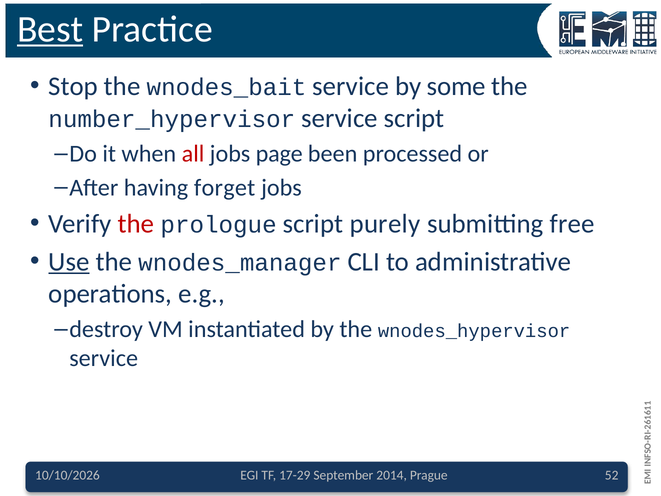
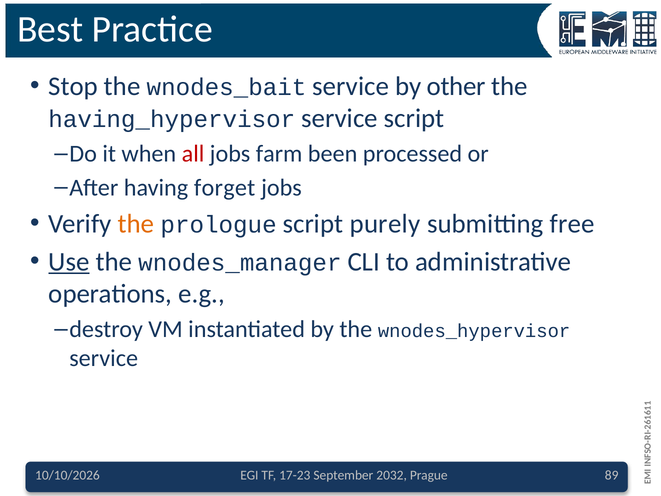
Best underline: present -> none (50, 29)
some: some -> other (456, 86)
number_hypervisor: number_hypervisor -> having_hypervisor (172, 119)
page: page -> farm (279, 154)
the colour: red -> orange (136, 224)
17-29: 17-29 -> 17-23 (295, 475)
2014: 2014 -> 2032 (392, 475)
52: 52 -> 89 (612, 475)
